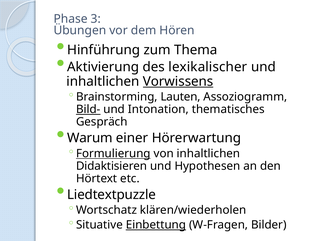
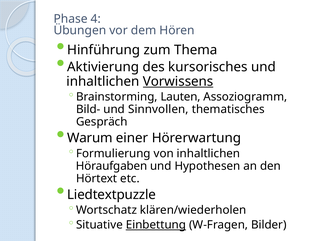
3: 3 -> 4 (96, 19)
lexikalischer: lexikalischer -> kursorisches (208, 67)
Bild- underline: present -> none (88, 109)
Intonation: Intonation -> Sinnvollen (158, 109)
Formulierung underline: present -> none (113, 153)
Didaktisieren: Didaktisieren -> Höraufgaben (112, 166)
